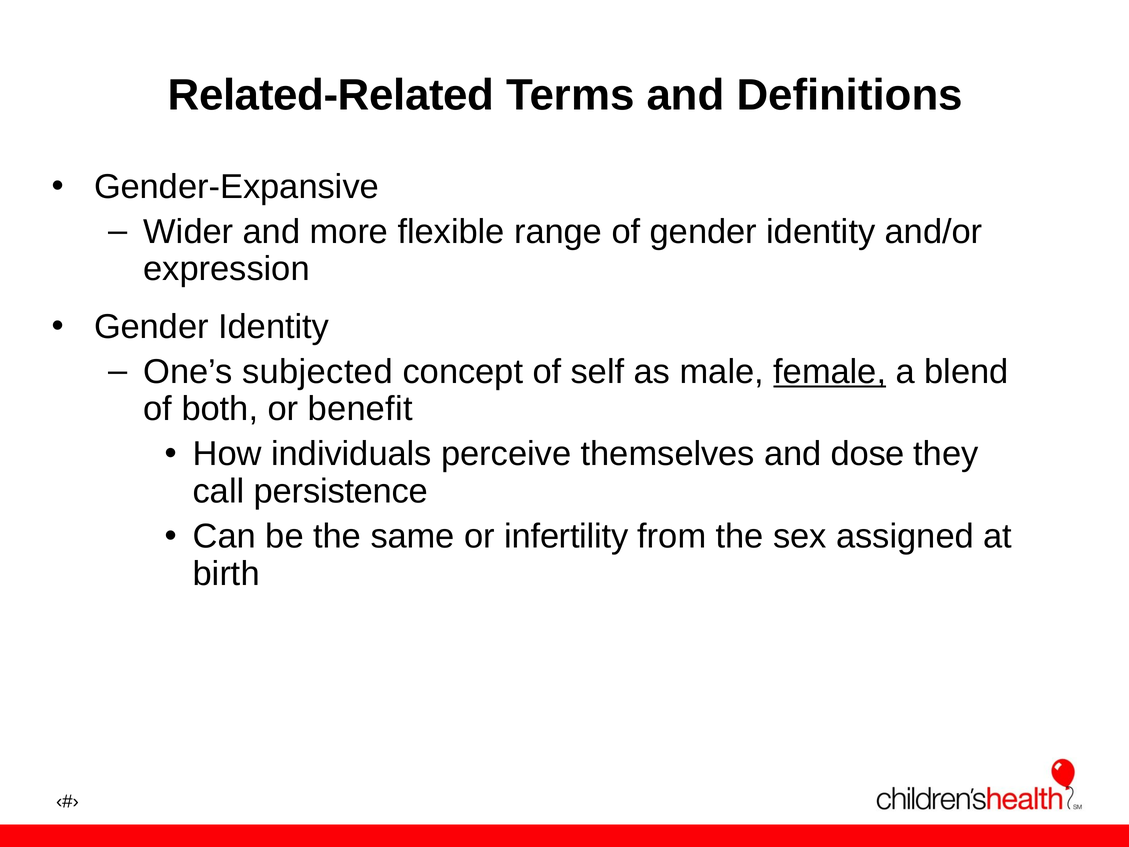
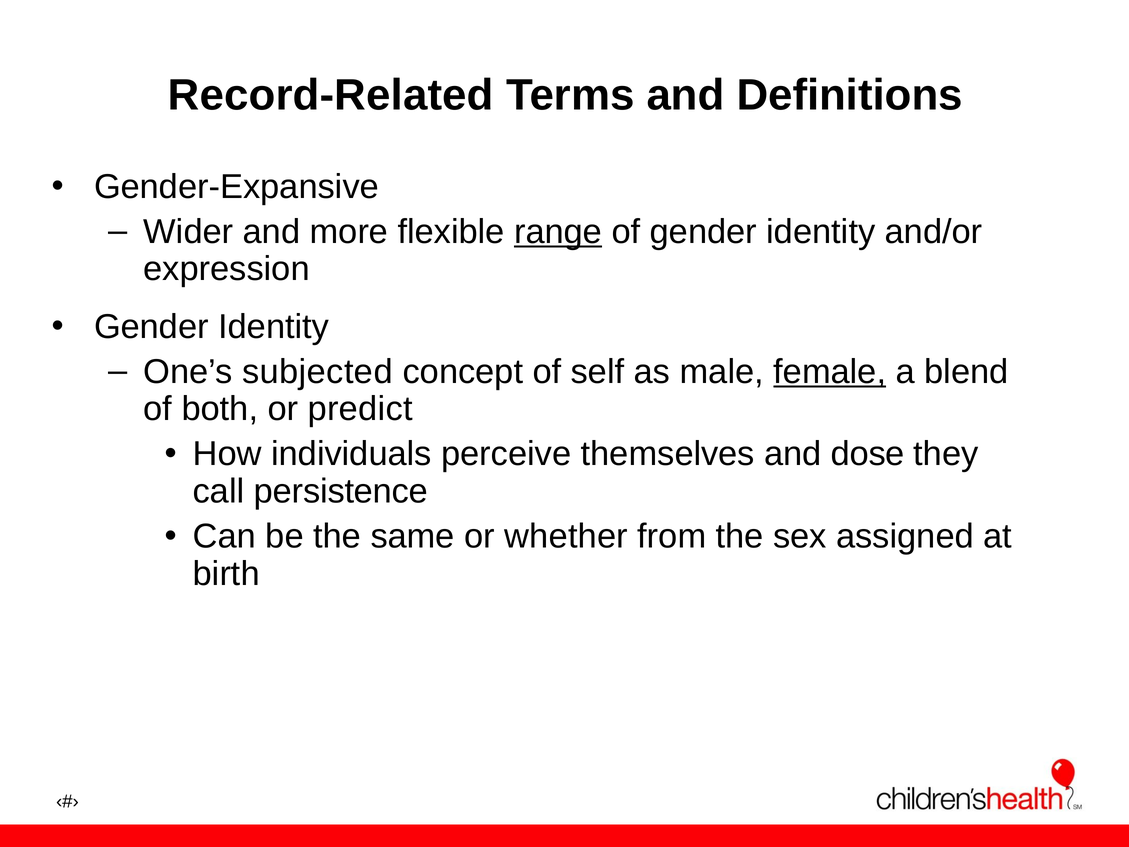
Related-Related: Related-Related -> Record-Related (331, 95)
range underline: none -> present (558, 232)
benefit: benefit -> predict (360, 409)
infertility: infertility -> whether (566, 536)
